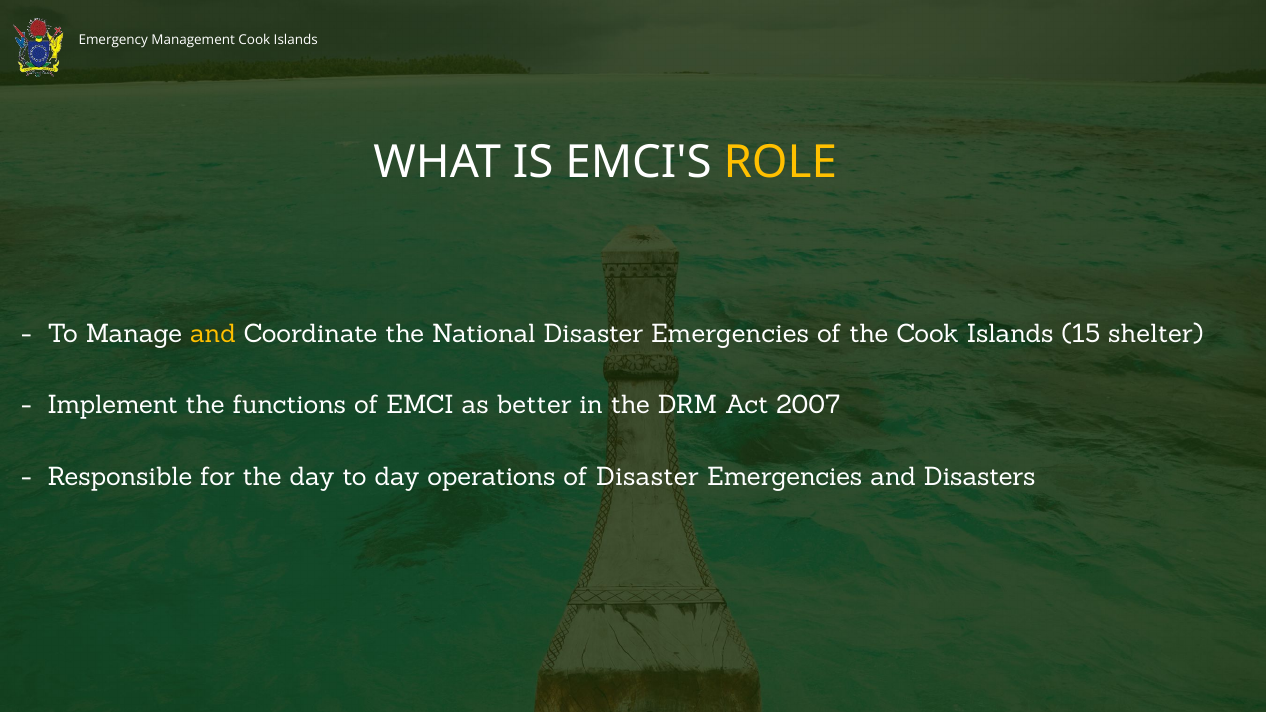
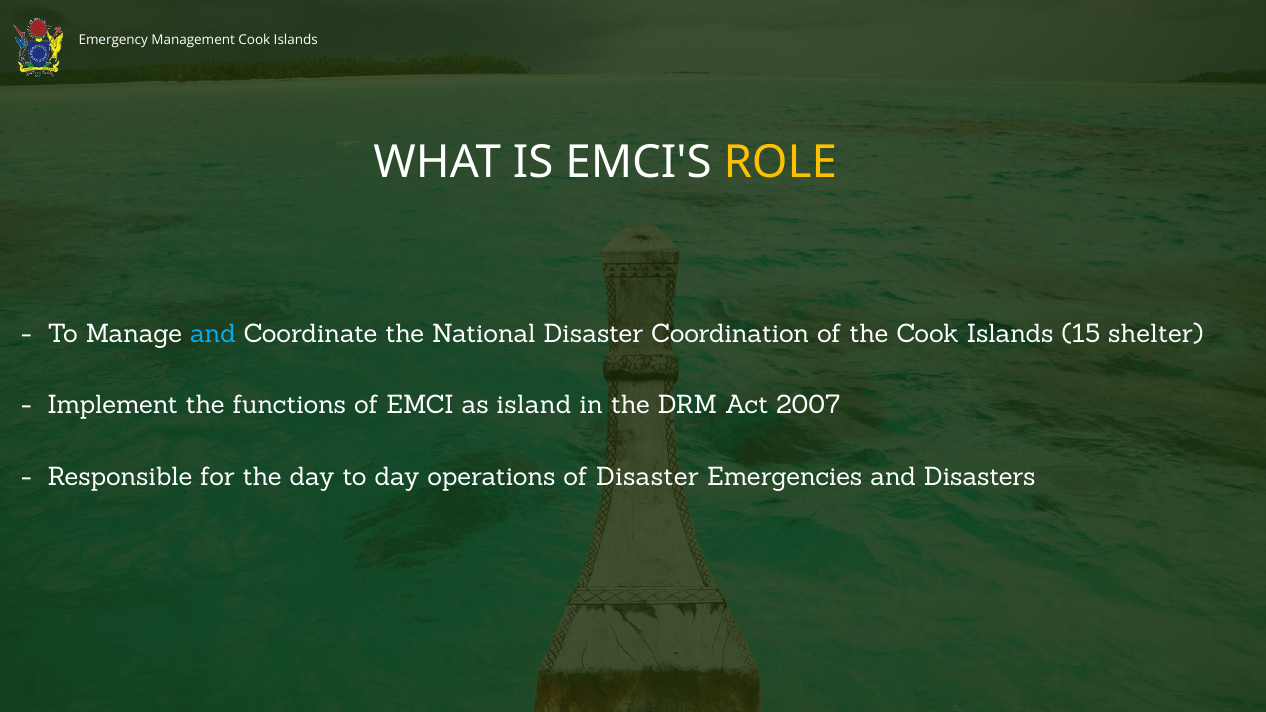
and colour: yellow -> light blue (213, 334)
National Disaster Emergencies: Emergencies -> Coordination (730, 334)
better: better -> island (534, 405)
